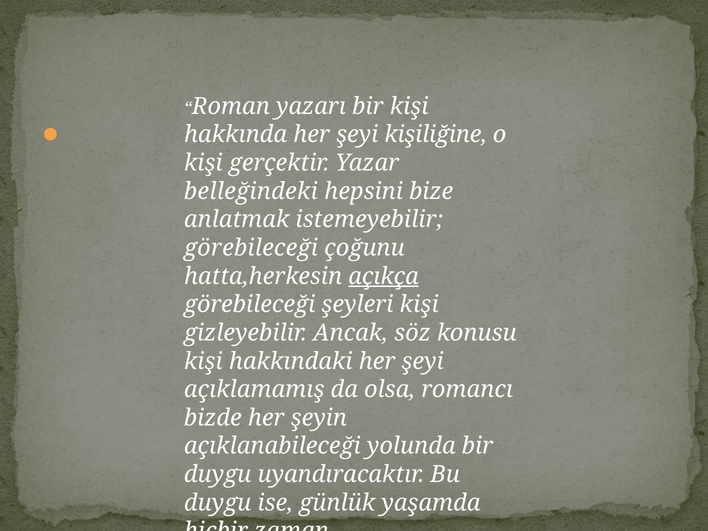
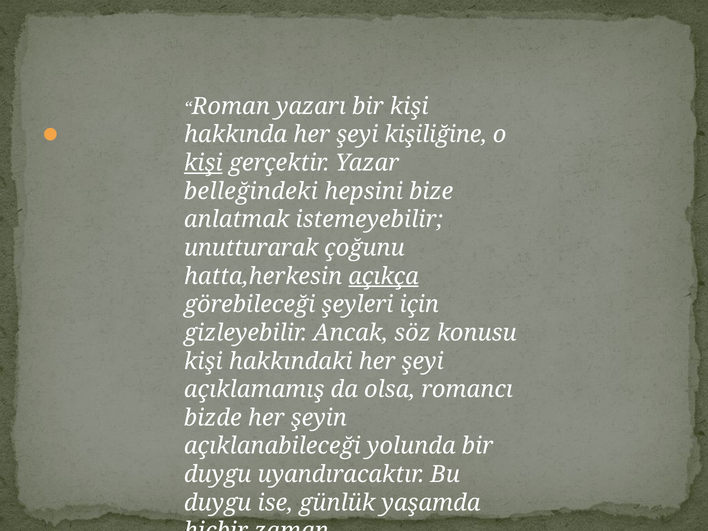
kişi underline: none -> present (203, 163)
görebileceği: görebileceği -> unutturarak (251, 248)
şeyleri kişi: kişi -> için (419, 305)
